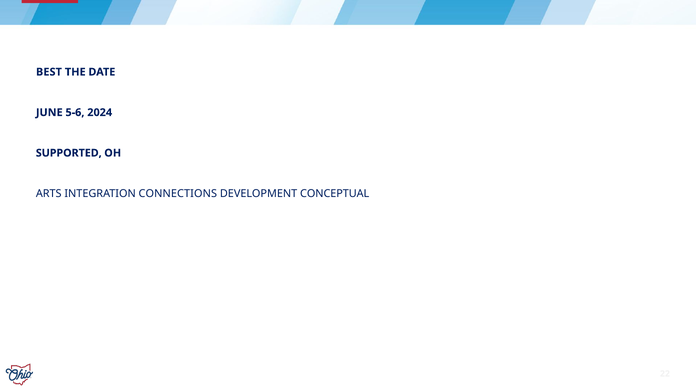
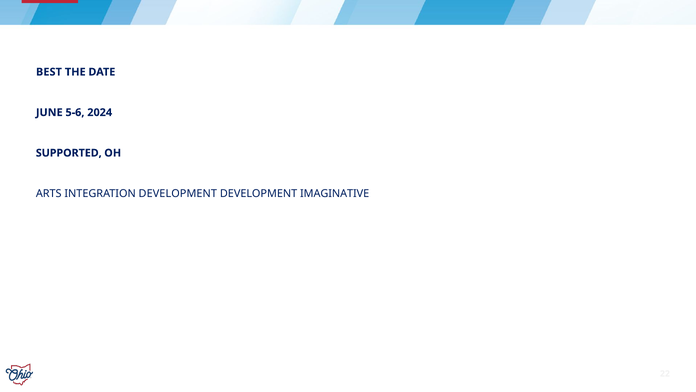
INTEGRATION CONNECTIONS: CONNECTIONS -> DEVELOPMENT (178, 193)
CONCEPTUAL: CONCEPTUAL -> IMAGINATIVE (335, 193)
